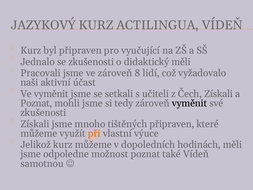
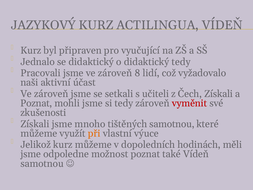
se zkušenosti: zkušenosti -> didaktický (91, 62)
didaktický měli: měli -> tedy (181, 62)
vyměnit: vyměnit -> zároveň (51, 94)
vyměnit colour: black -> red (189, 103)
tištěných připraven: připraven -> samotnou (172, 124)
